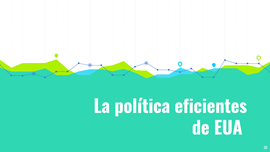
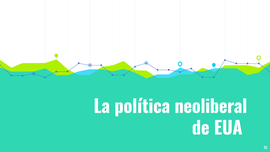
eficientes: eficientes -> neoliberal (211, 107)
